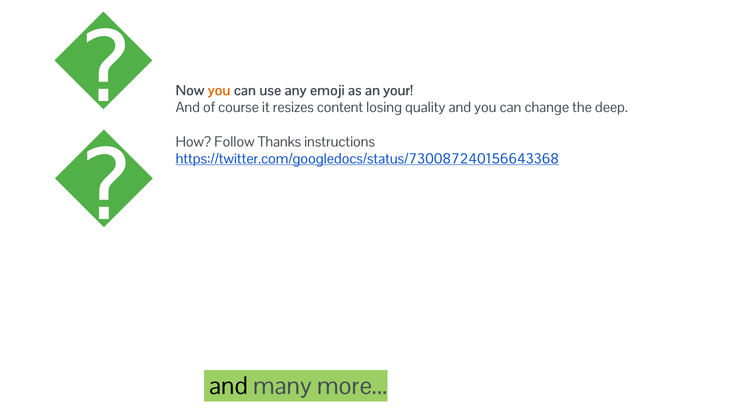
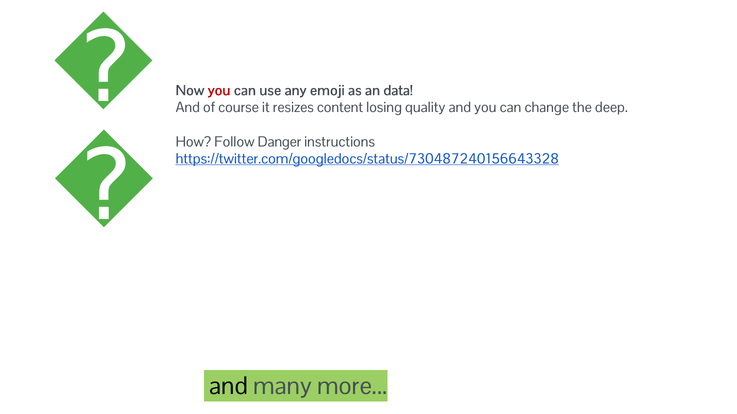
you colour: orange -> red (219, 91)
your: your -> data (398, 91)
Thanks: Thanks -> Danger (279, 142)
https://twitter.com/googledocs/status/730087240156643368: https://twitter.com/googledocs/status/730087240156643368 -> https://twitter.com/googledocs/status/730487240156643328 (367, 159)
